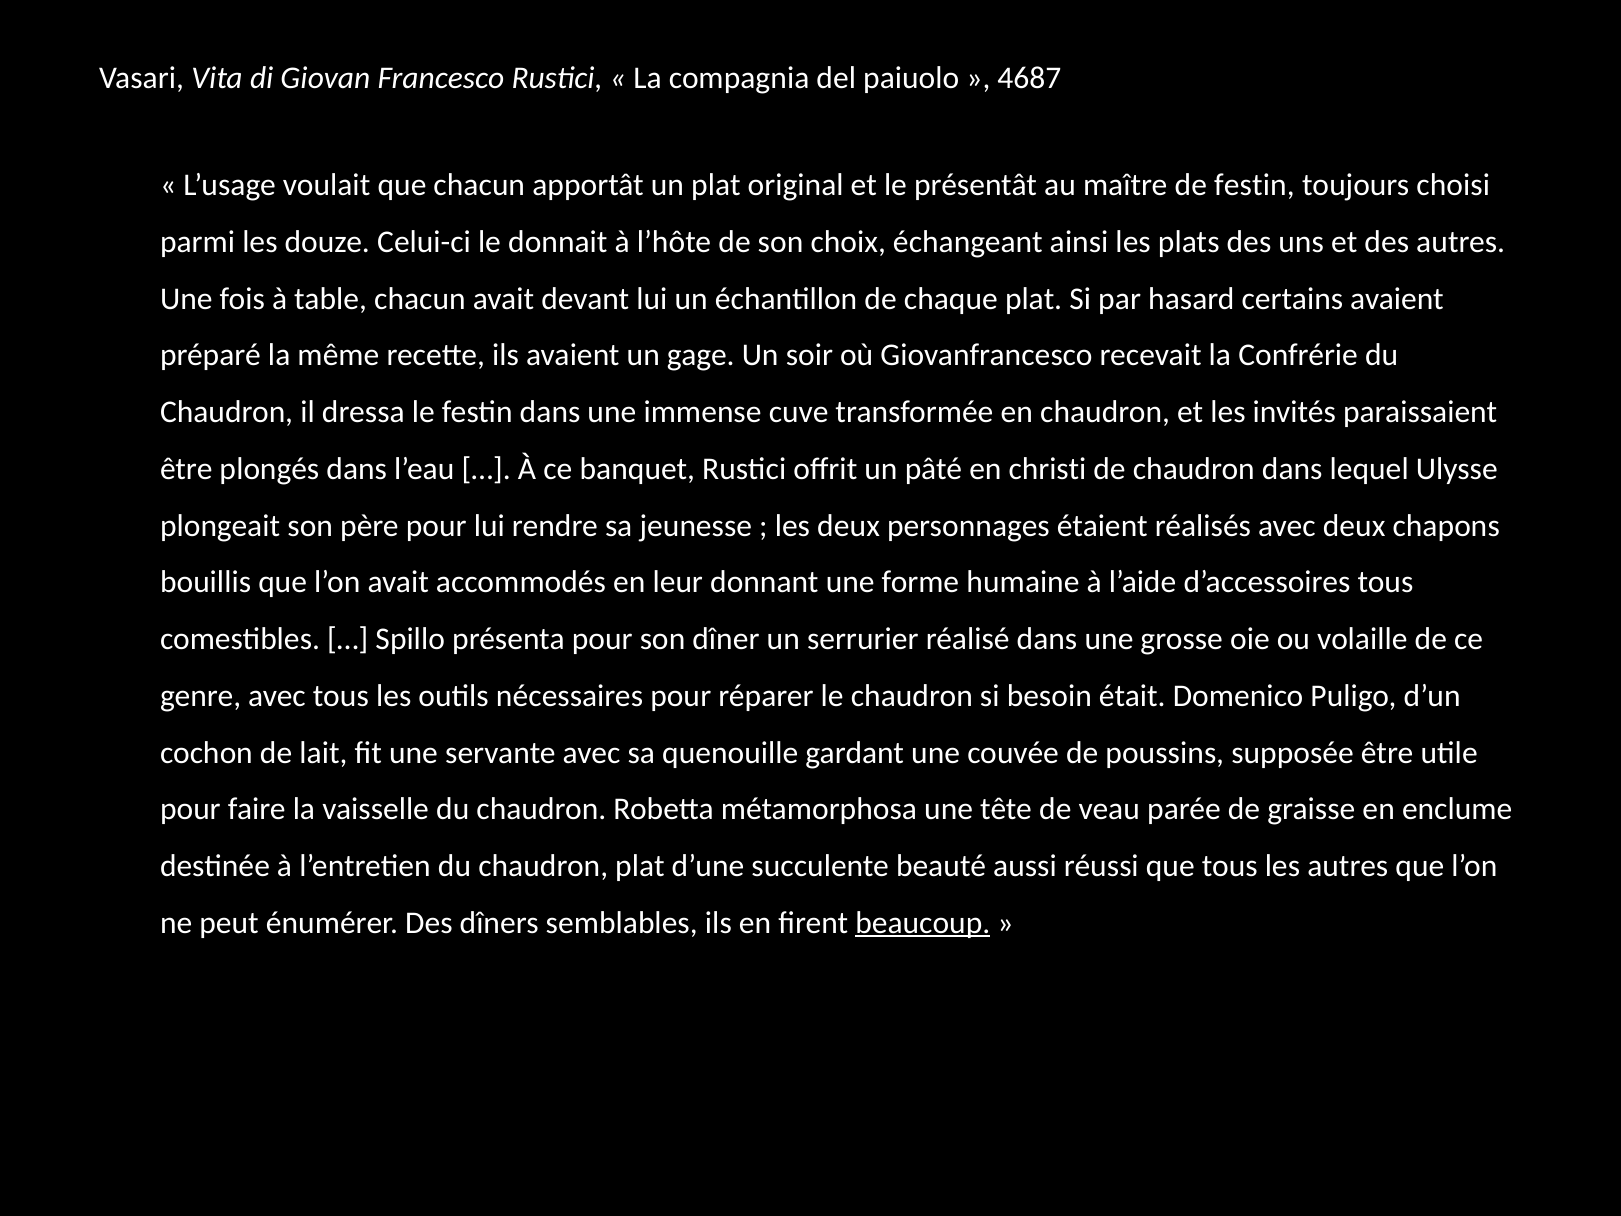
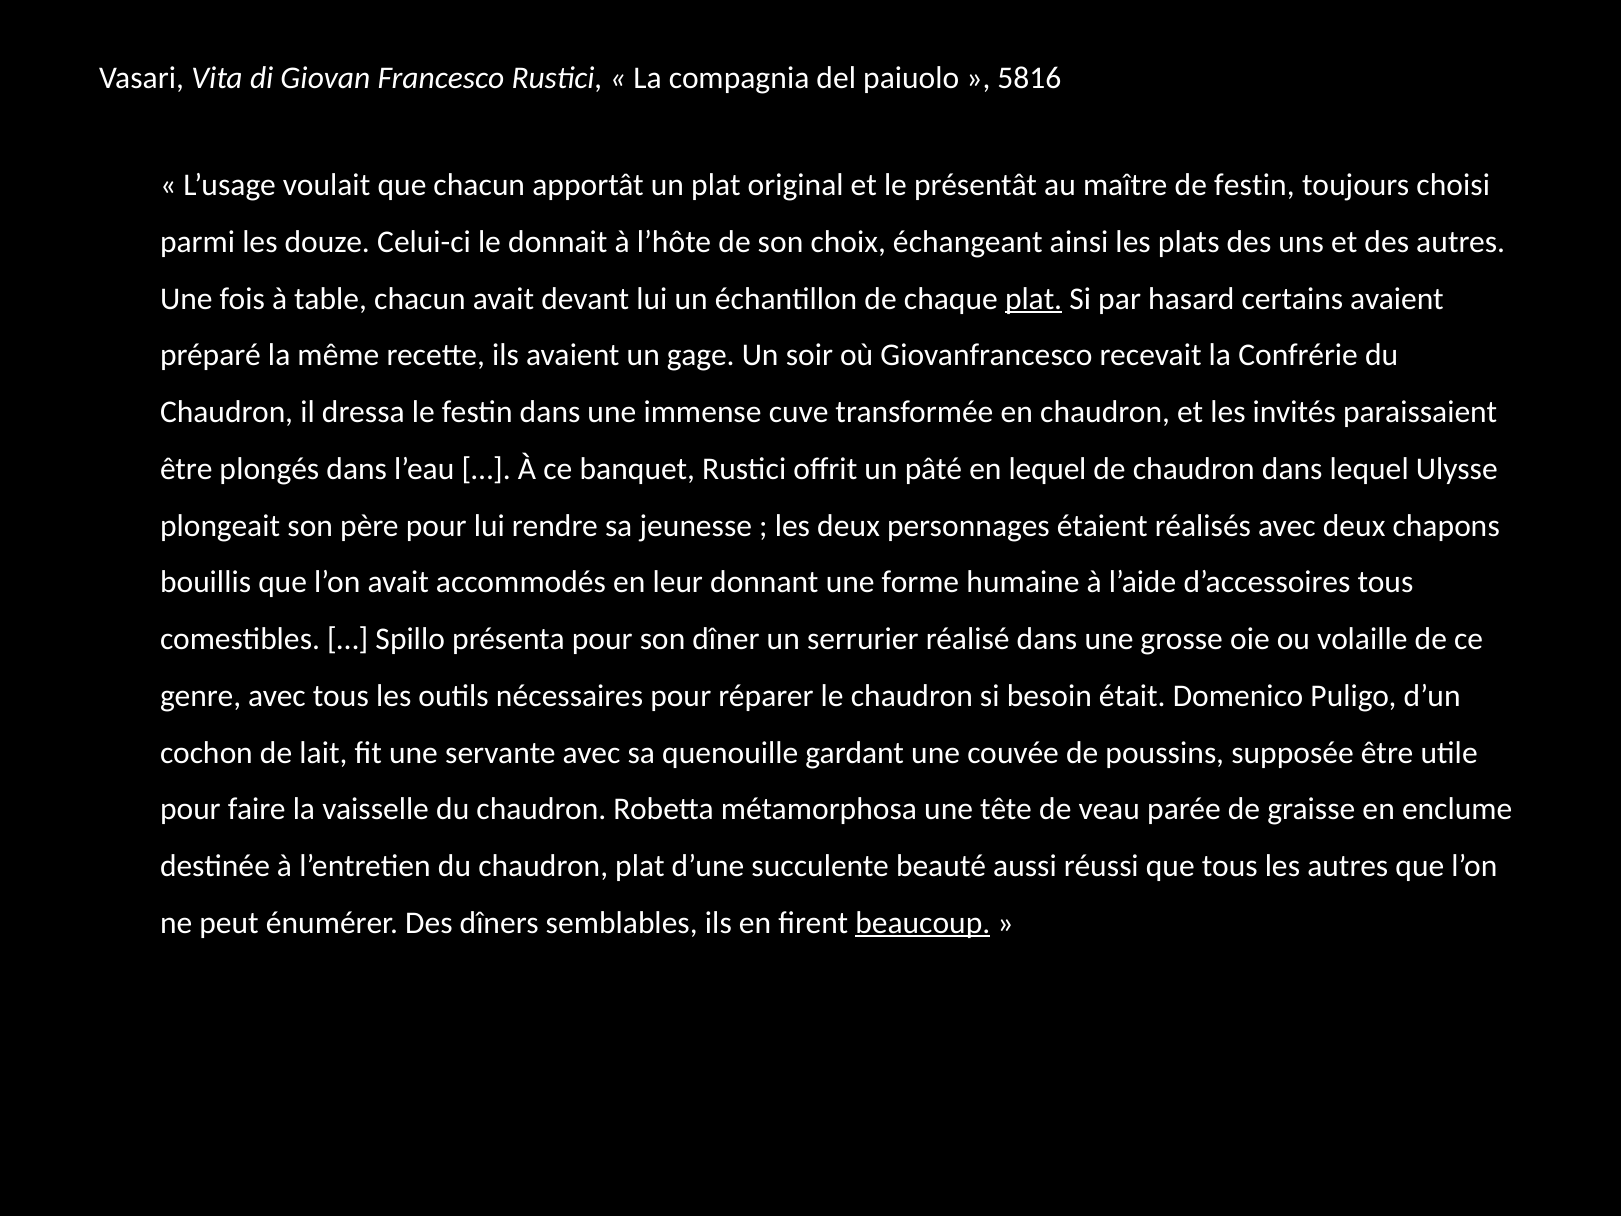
4687: 4687 -> 5816 (1029, 78)
plat underline: none -> present (1034, 299)
en christi: christi -> lequel (1048, 469)
